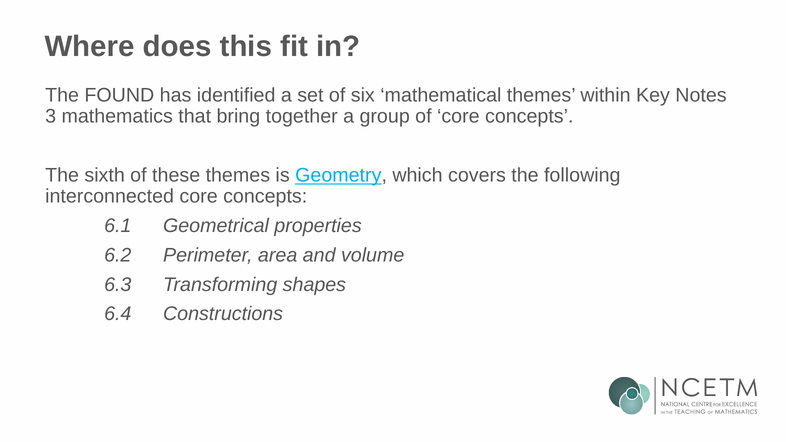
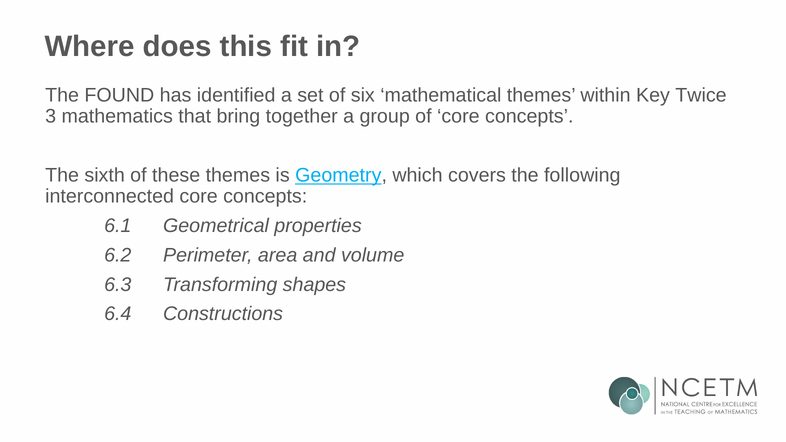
Notes: Notes -> Twice (701, 95)
